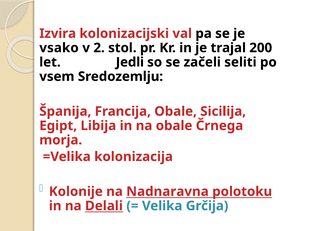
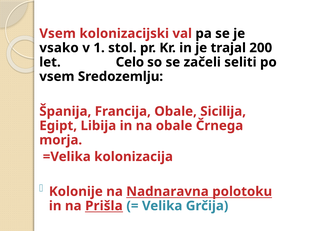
Izvira: Izvira -> Vsem (58, 34)
2: 2 -> 1 (99, 48)
Jedli: Jedli -> Celo (130, 62)
Delali: Delali -> Prišla (104, 207)
